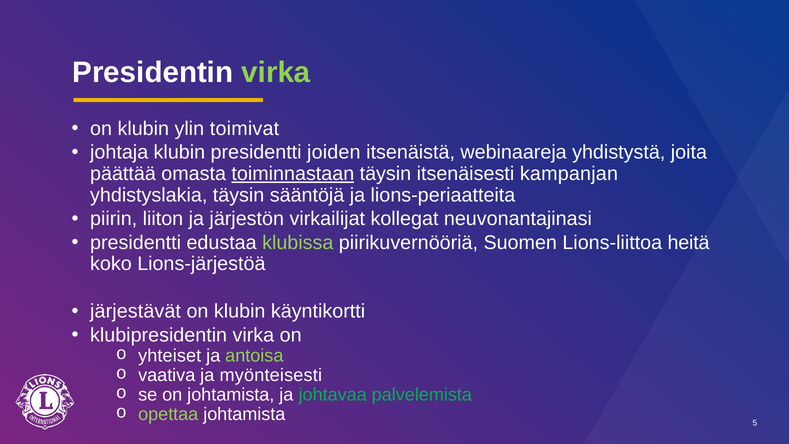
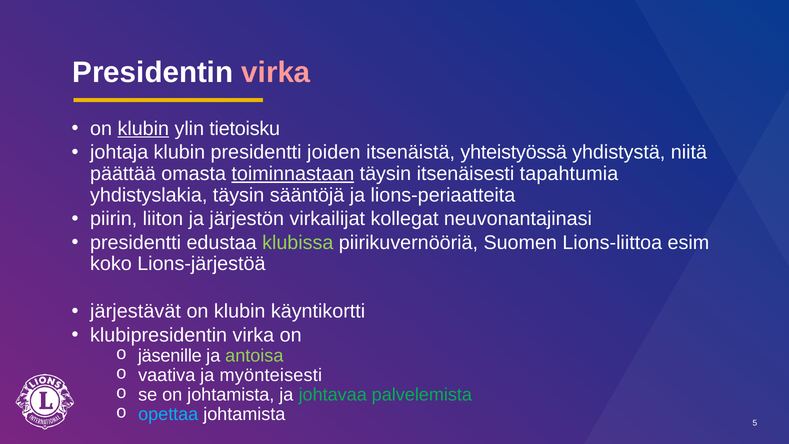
virka colour: light green -> pink (276, 73)
klubin underline: none -> present (143, 129)
toimivat: toimivat -> tietoisku (245, 129)
webinaareja: webinaareja -> yhteistyössä (514, 152)
joita: joita -> niitä (689, 152)
kampanjan: kampanjan -> tapahtumia (569, 174)
heitä: heitä -> esim (688, 242)
yhteiset: yhteiset -> jäsenille (170, 355)
opettaa colour: light green -> light blue (168, 414)
